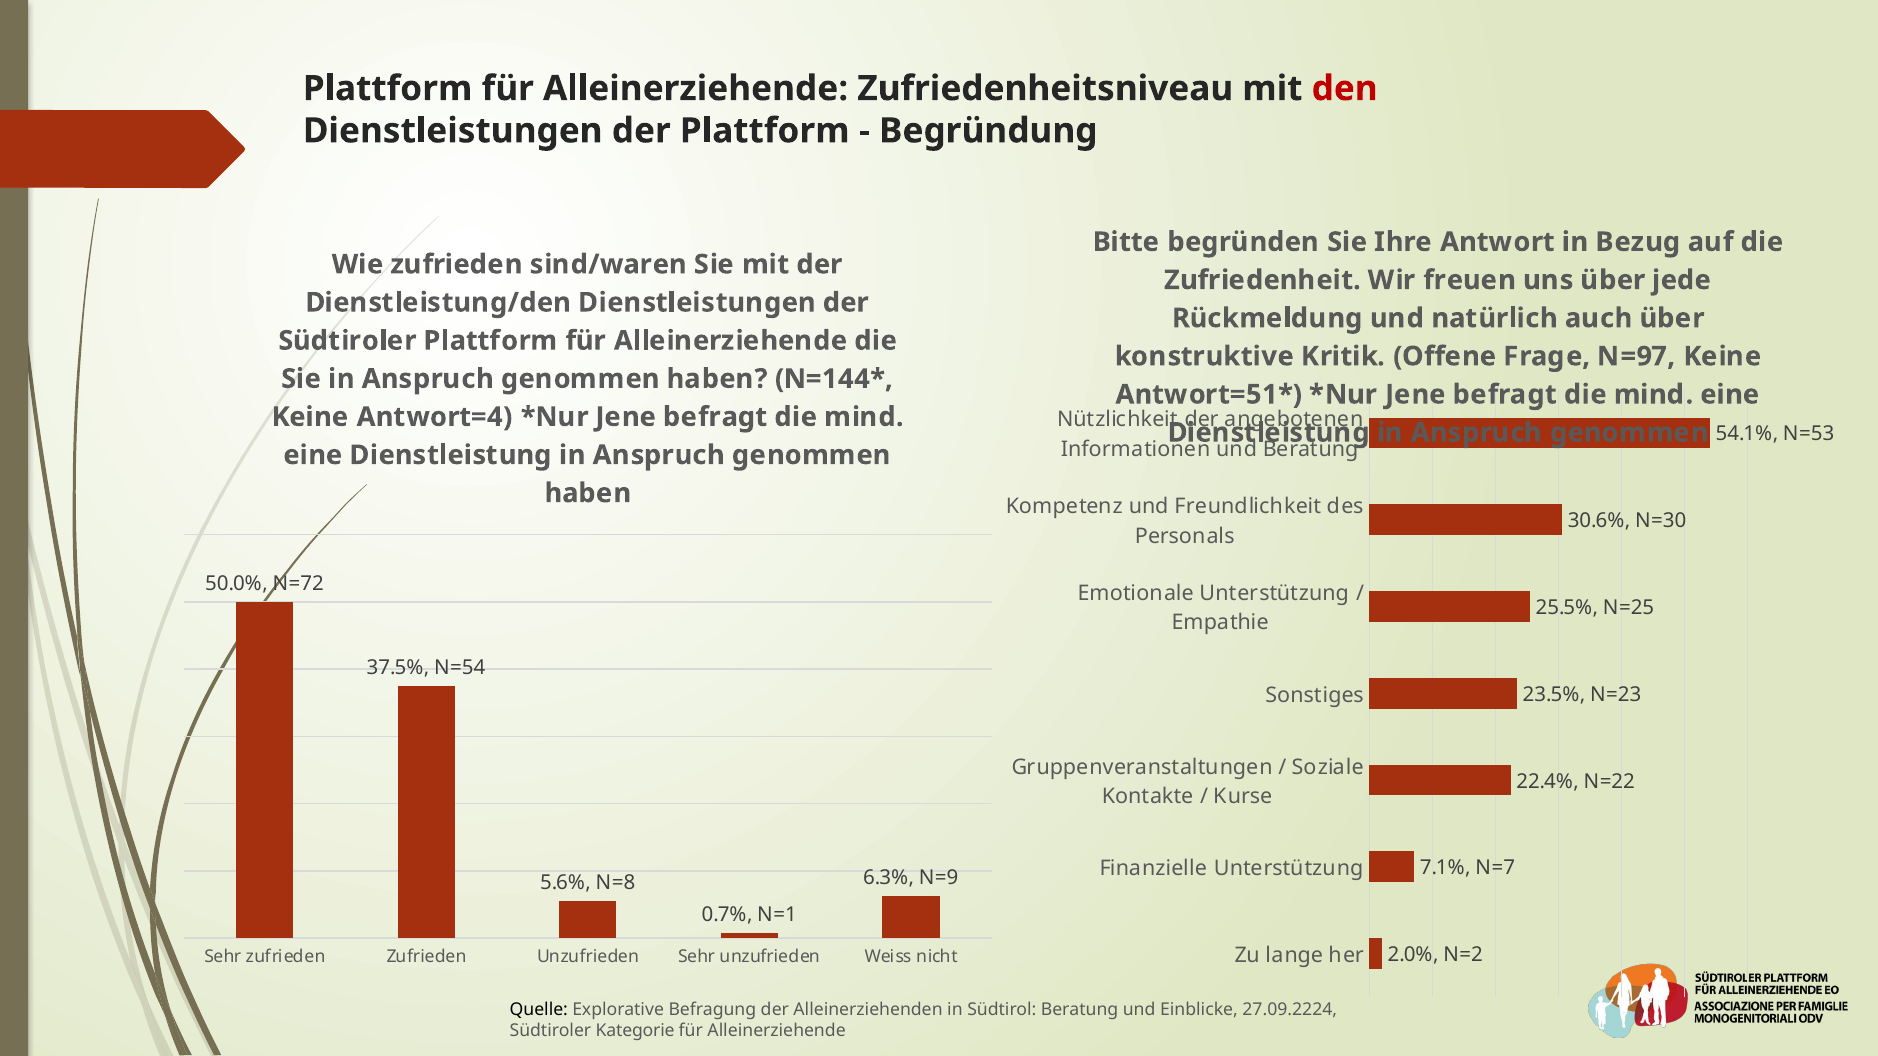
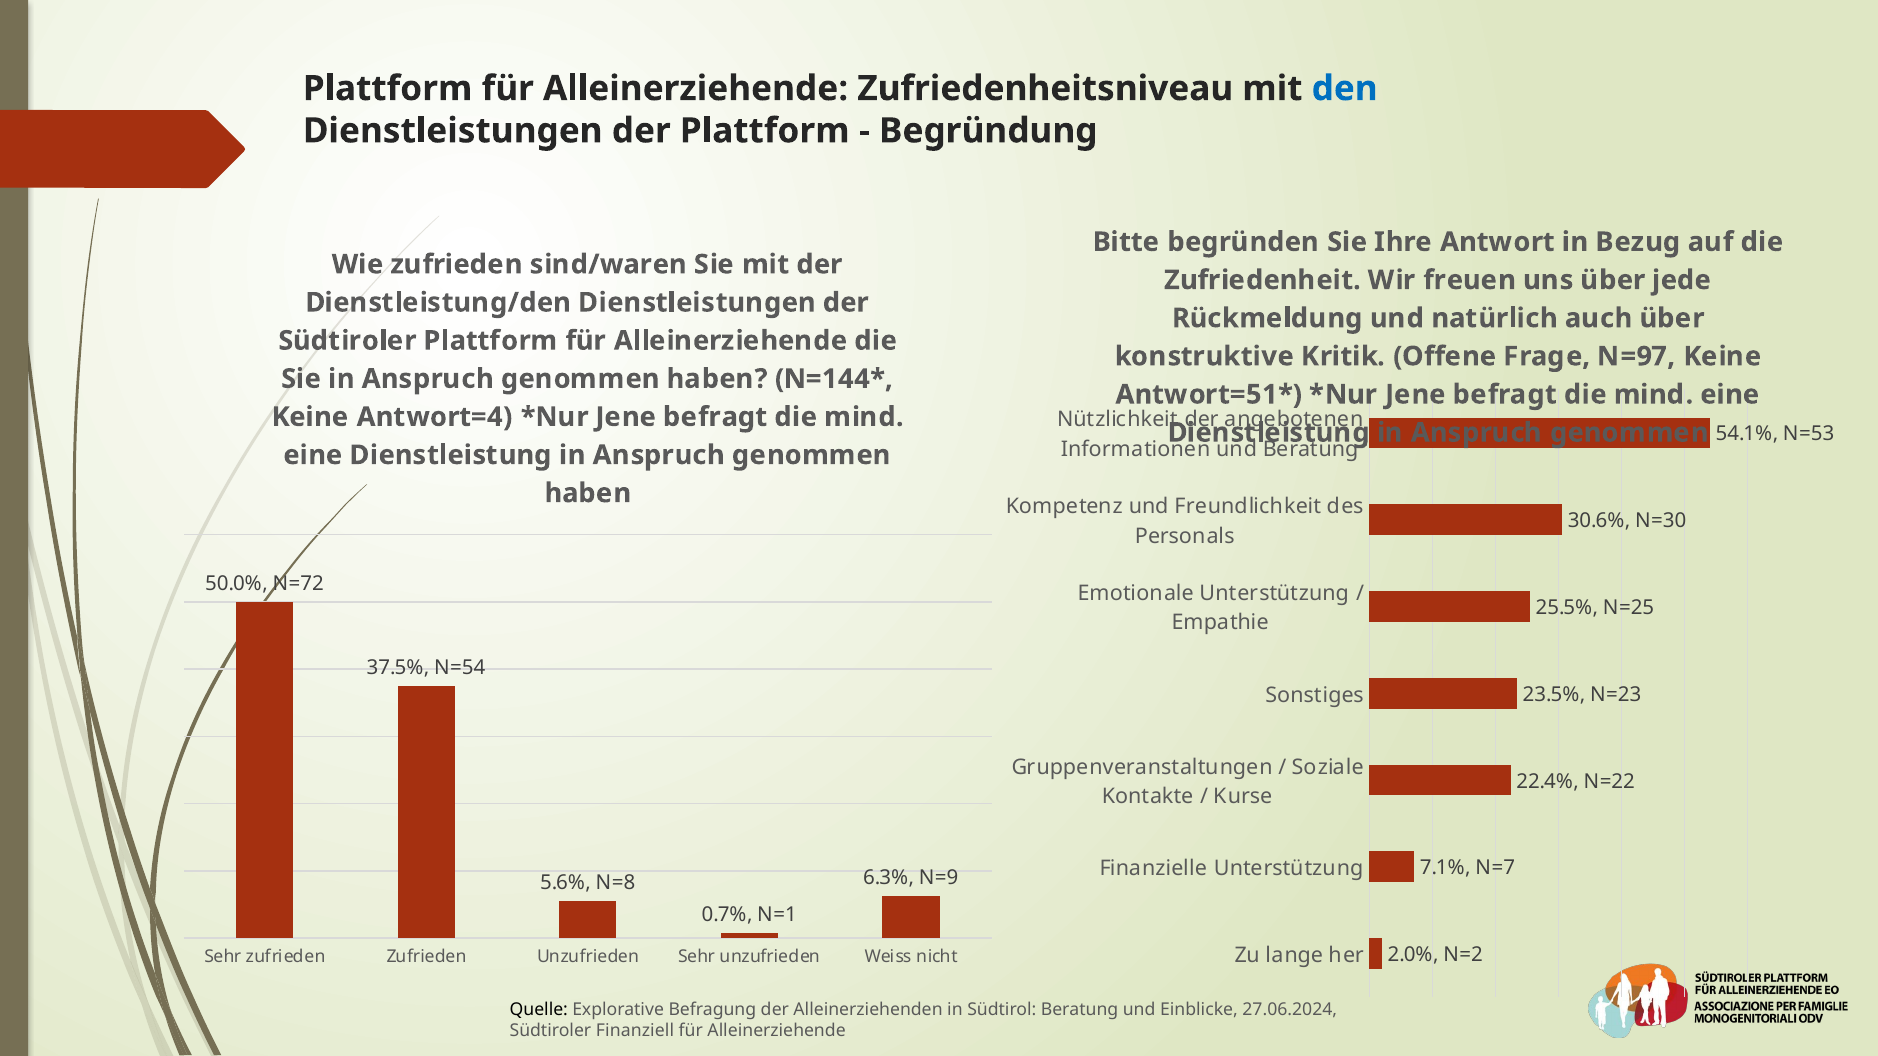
den colour: red -> blue (1345, 89)
27.09.2224: 27.09.2224 -> 27.06.2024 (1290, 1010)
Kategorie: Kategorie -> Finanziell (635, 1031)
